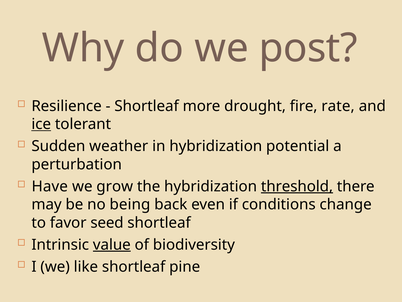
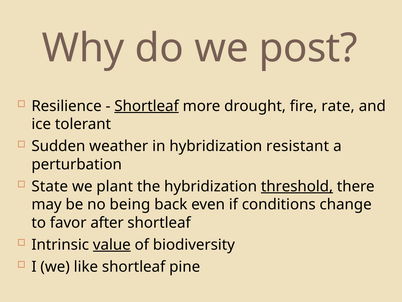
Shortleaf underline: none -> present (147, 106)
ice underline: present -> none (41, 124)
potential: potential -> resistant (298, 146)
Have: Have -> State (50, 186)
grow: grow -> plant (115, 186)
seed: seed -> after (107, 222)
